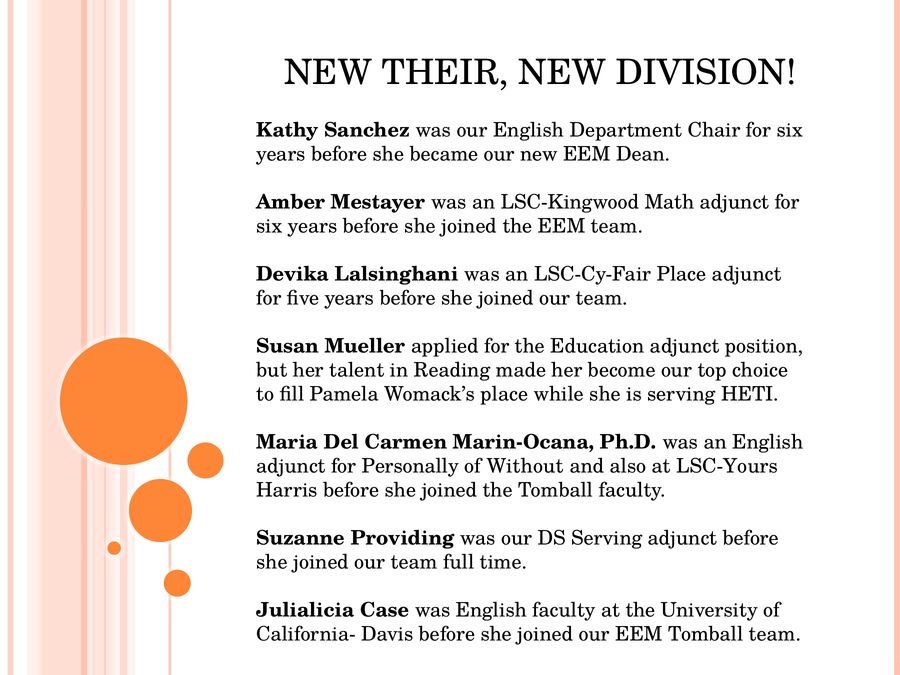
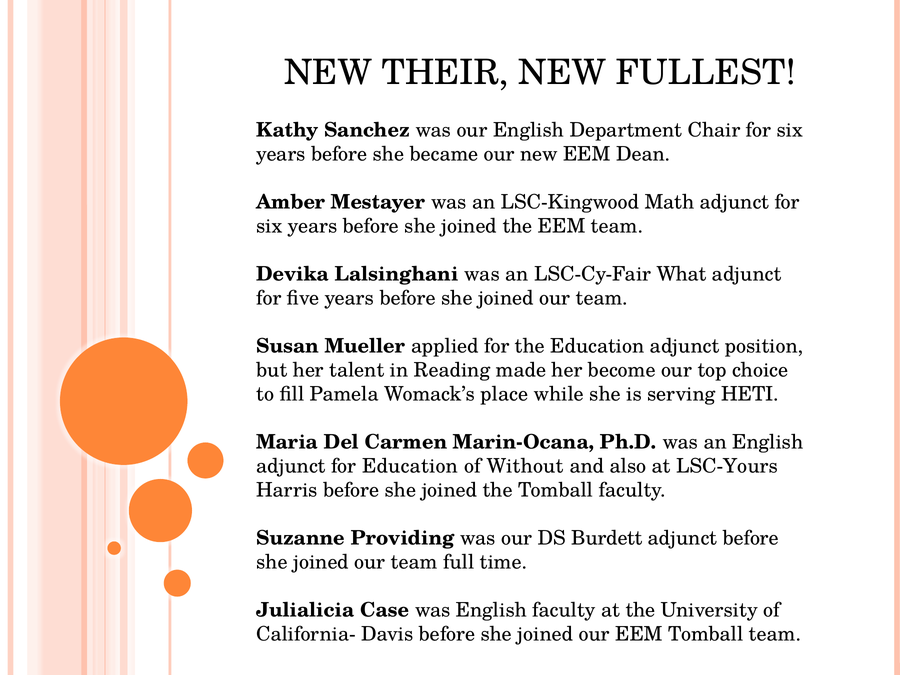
DIVISION: DIVISION -> FULLEST (706, 73)
LSC-Cy-Fair Place: Place -> What (682, 274)
for Personally: Personally -> Education (410, 466)
DS Serving: Serving -> Burdett (607, 538)
